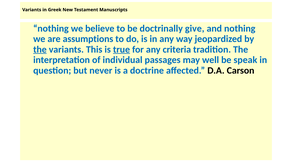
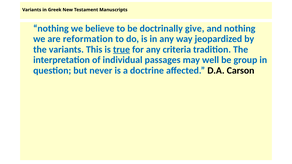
assumptions: assumptions -> reformation (88, 39)
the underline: present -> none (40, 49)
speak: speak -> group (245, 60)
